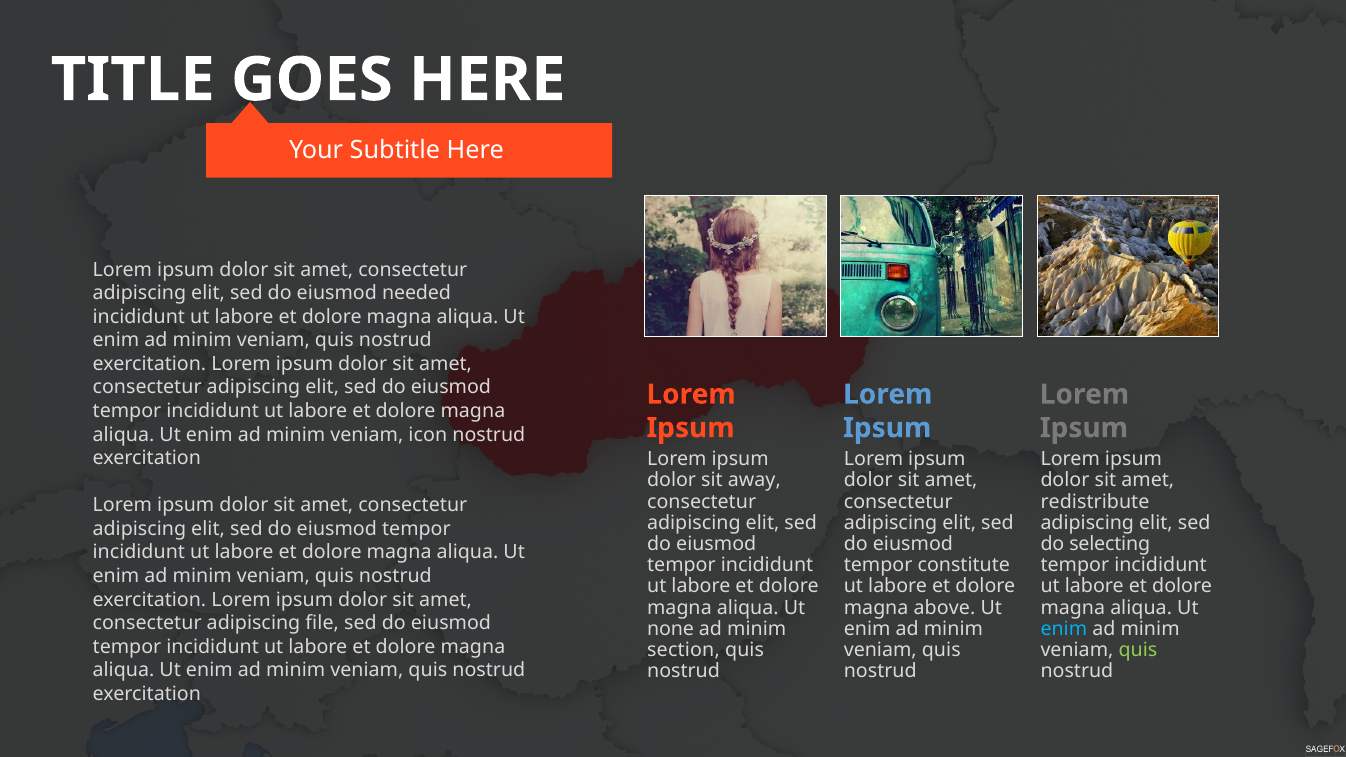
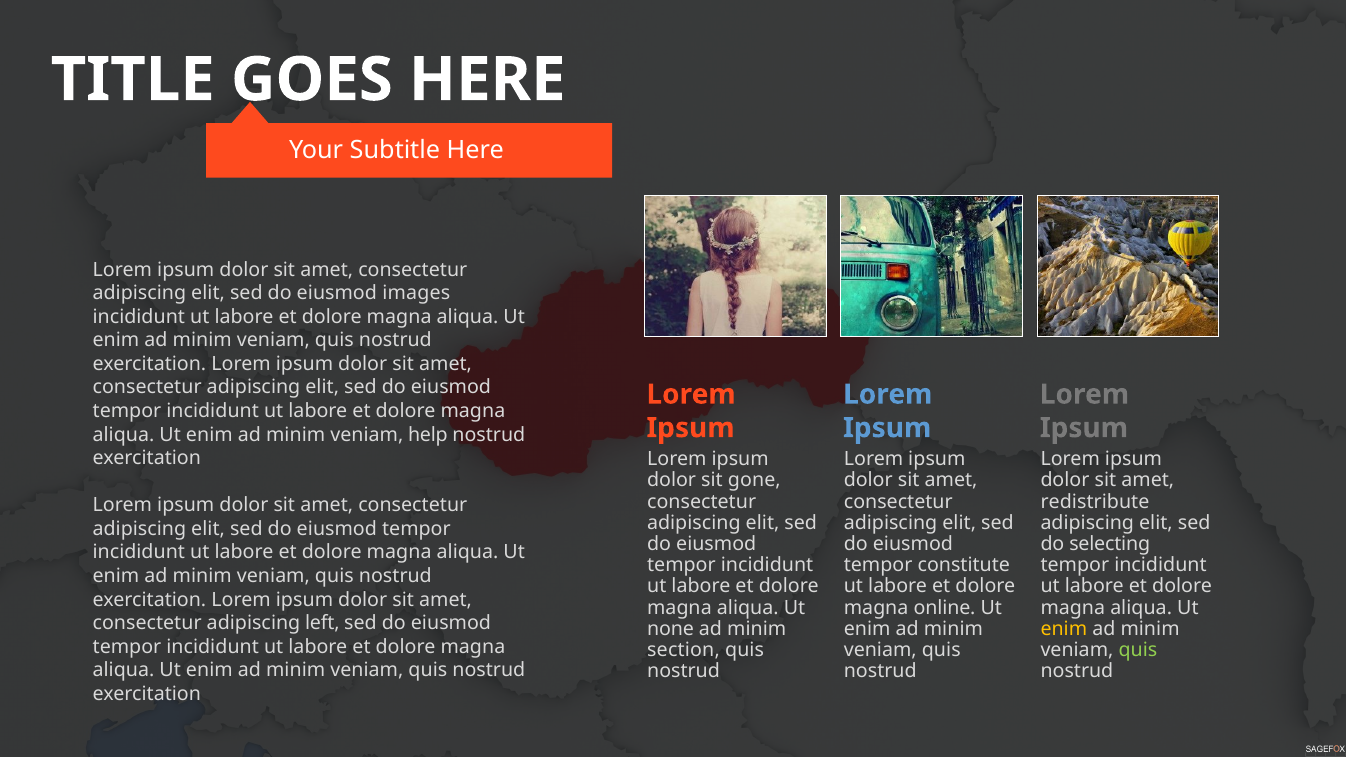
needed: needed -> images (416, 293)
icon: icon -> help (428, 435)
away: away -> gone (754, 480)
above: above -> online (945, 608)
file: file -> left (322, 623)
enim colour: light blue -> yellow (1064, 629)
